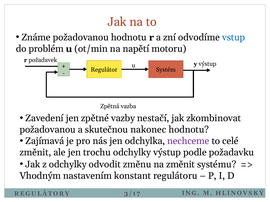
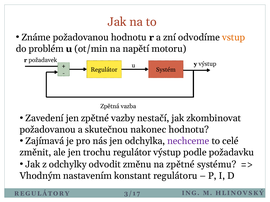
vstup colour: blue -> orange (234, 37)
trochu odchylky: odchylky -> regulátor (132, 153)
na změnit: změnit -> zpětné (180, 165)
